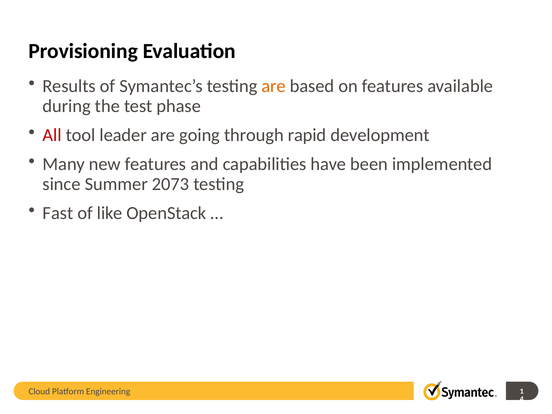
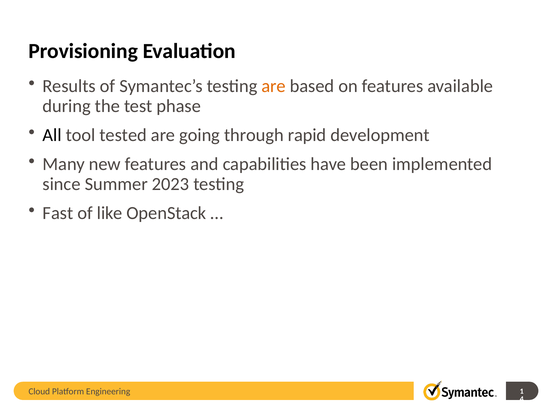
All colour: red -> black (52, 135)
leader: leader -> tested (123, 135)
2073: 2073 -> 2023 (171, 184)
